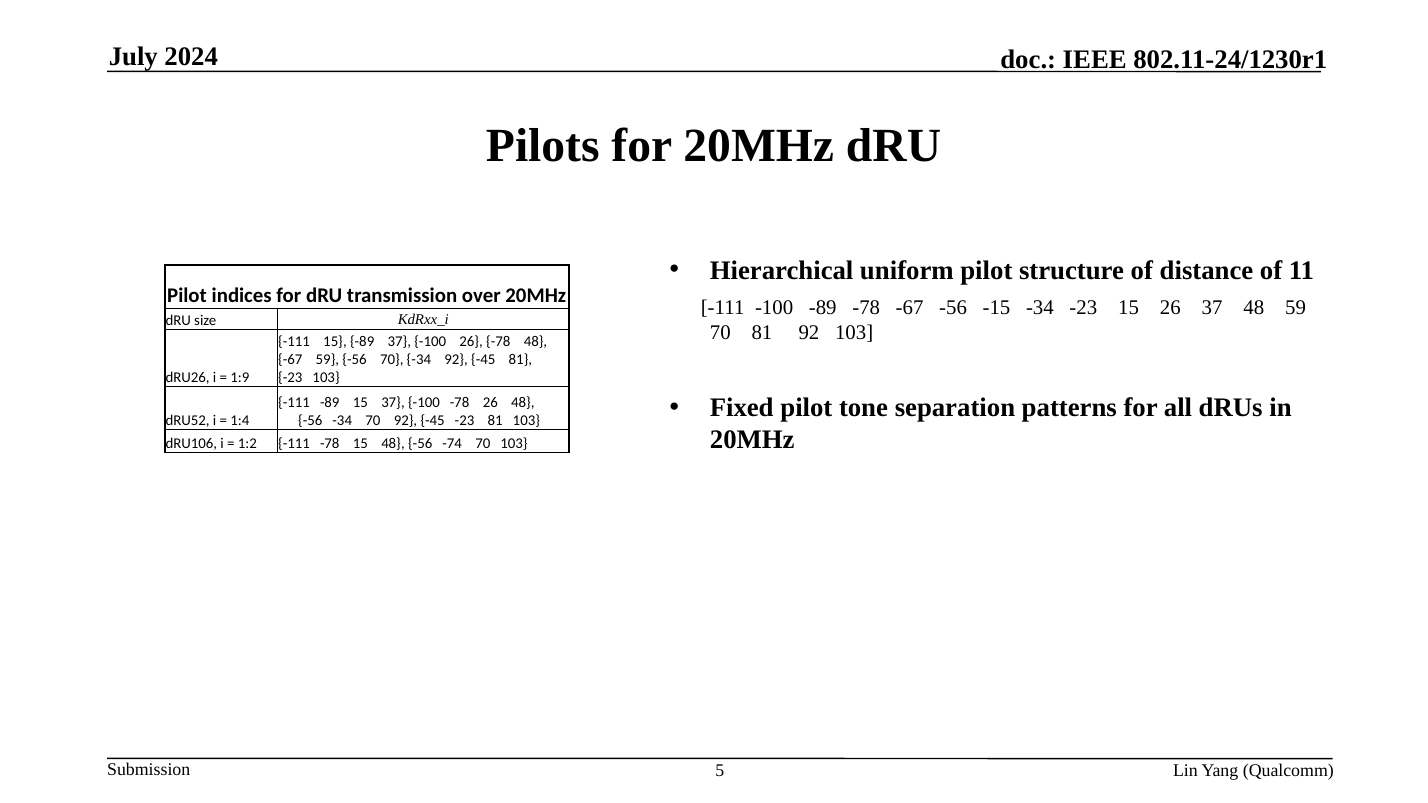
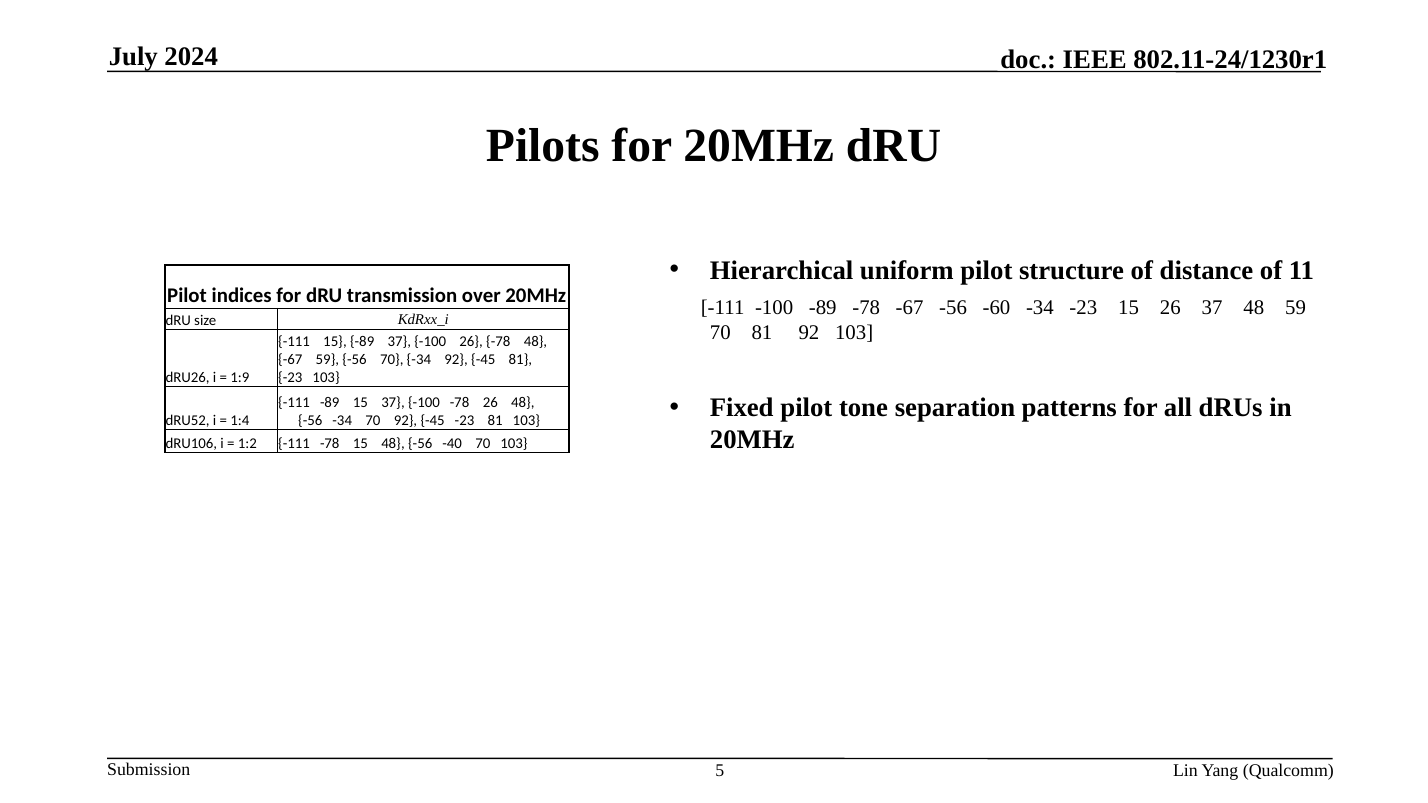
-15: -15 -> -60 (996, 308)
-74: -74 -> -40 (452, 443)
